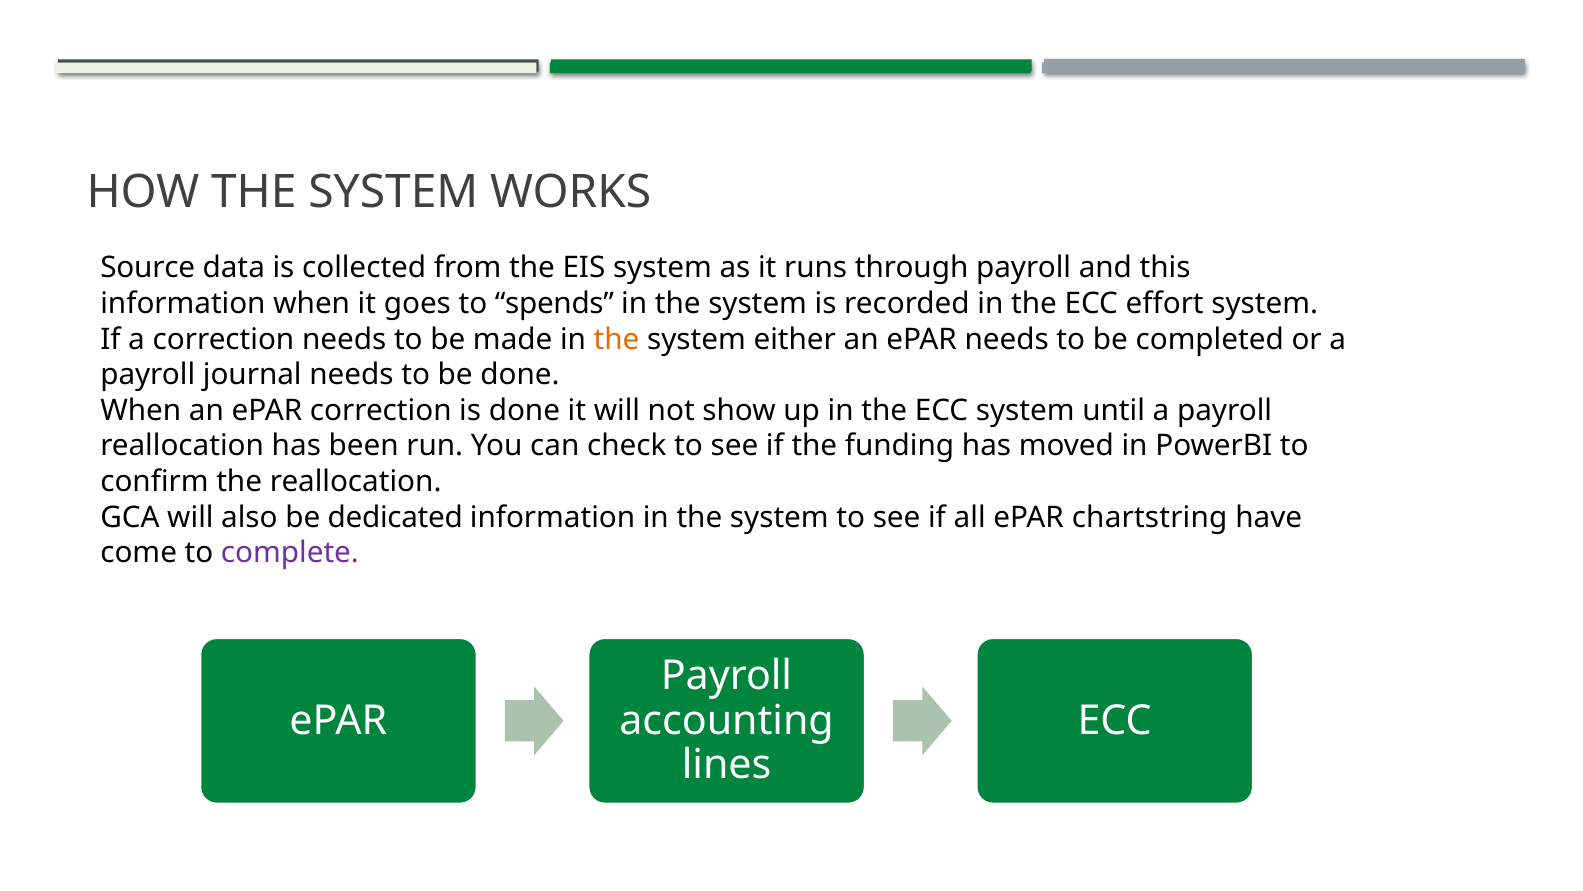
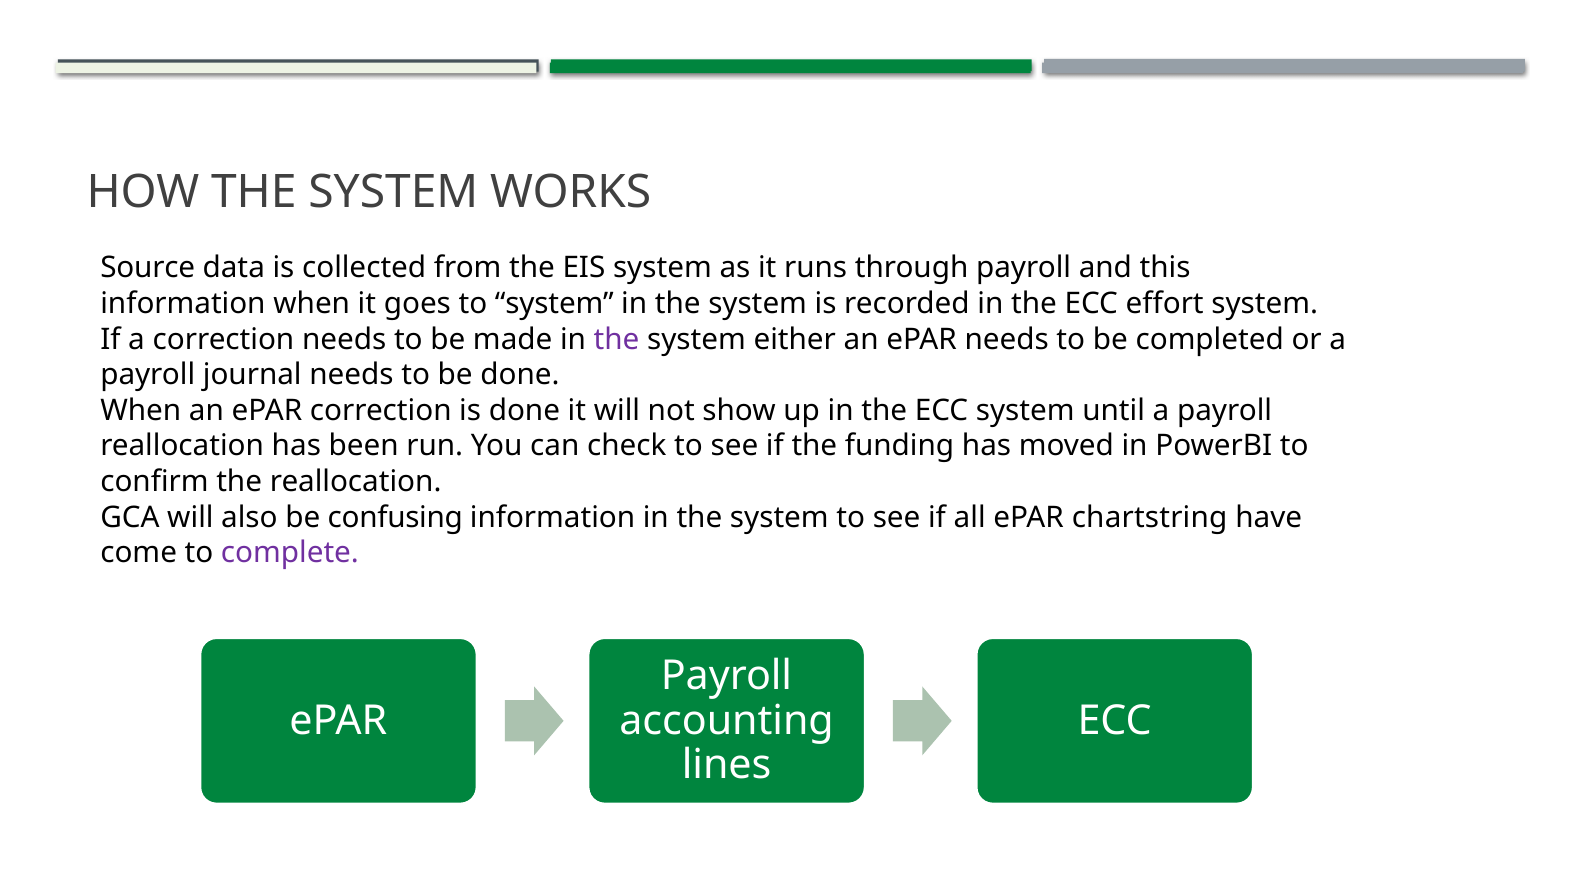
to spends: spends -> system (554, 303)
the colour: orange -> purple (617, 339)
dedicated: dedicated -> confusing (395, 517)
